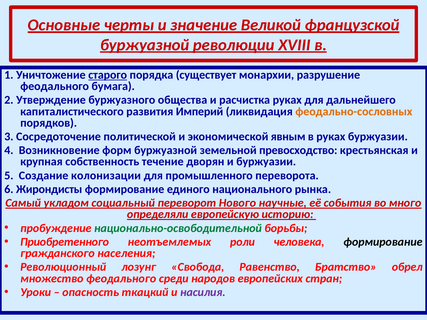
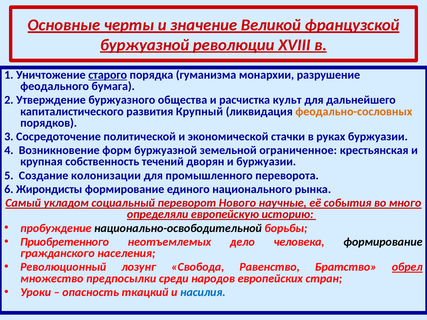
существует: существует -> гуманизма (206, 75)
расчистка руках: руках -> культ (287, 100)
Империй: Империй -> Крупный (199, 112)
явным: явным -> стачки (288, 137)
превосходство: превосходство -> ограниченное (298, 150)
течение: течение -> течений (163, 162)
национально-освободительной colour: green -> black (178, 228)
роли: роли -> дело (242, 242)
обрел underline: none -> present (407, 267)
множество феодального: феодального -> предпосылки (121, 279)
насилия colour: purple -> blue (203, 292)
